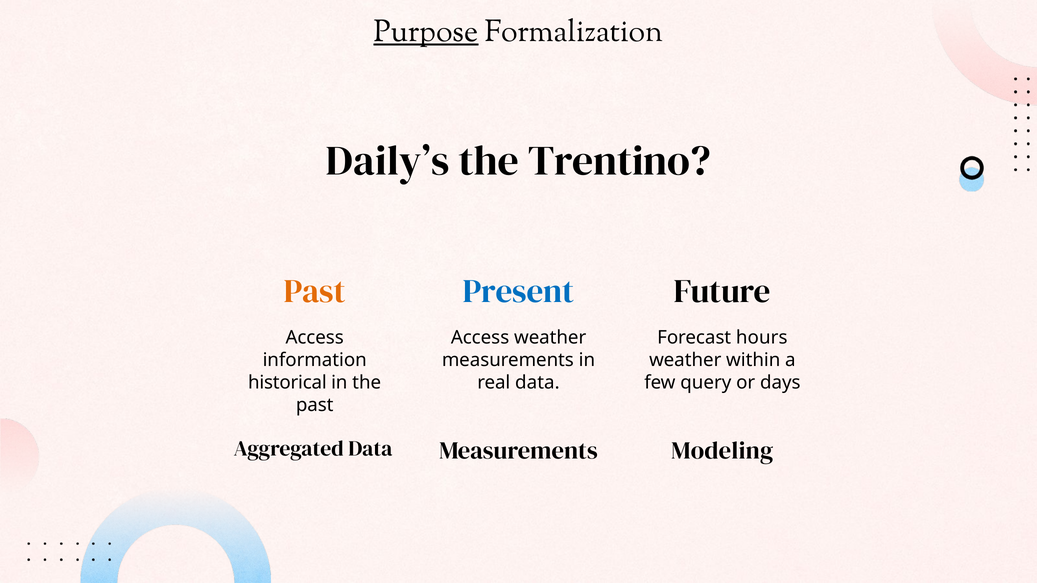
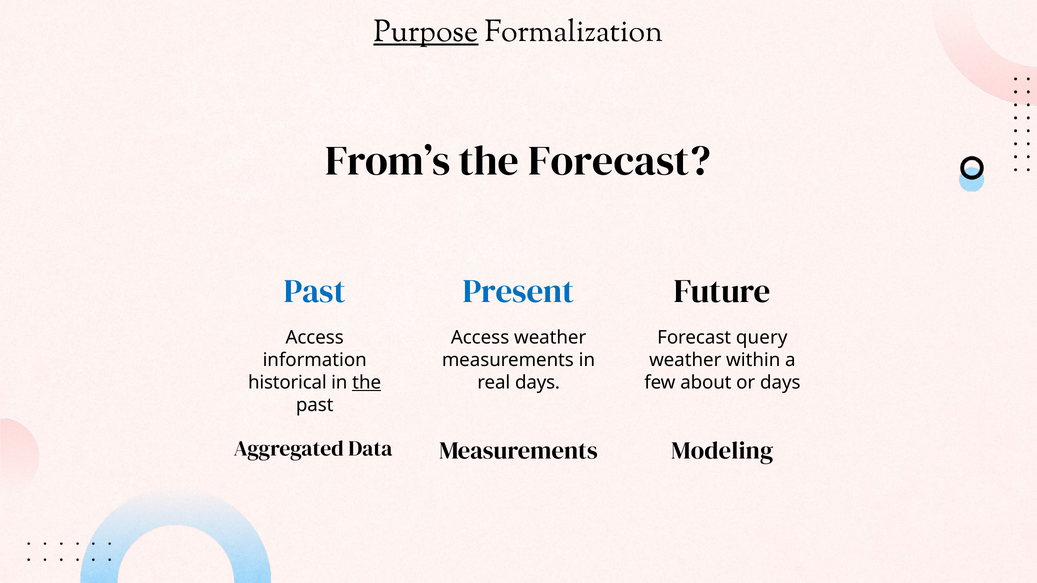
Daily’s: Daily’s -> From’s (388, 161)
the Trentino: Trentino -> Forecast (619, 161)
Past colour: orange -> blue (315, 291)
hours: hours -> query (762, 338)
the underline: none -> present (367, 383)
real data: data -> days (538, 383)
query: query -> about (706, 383)
